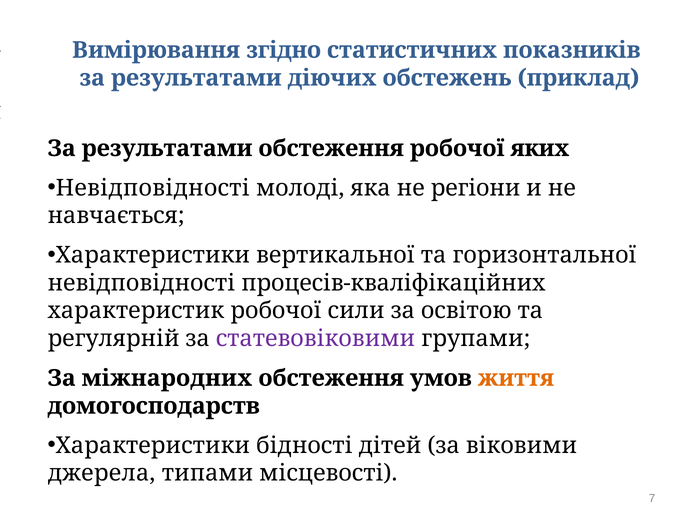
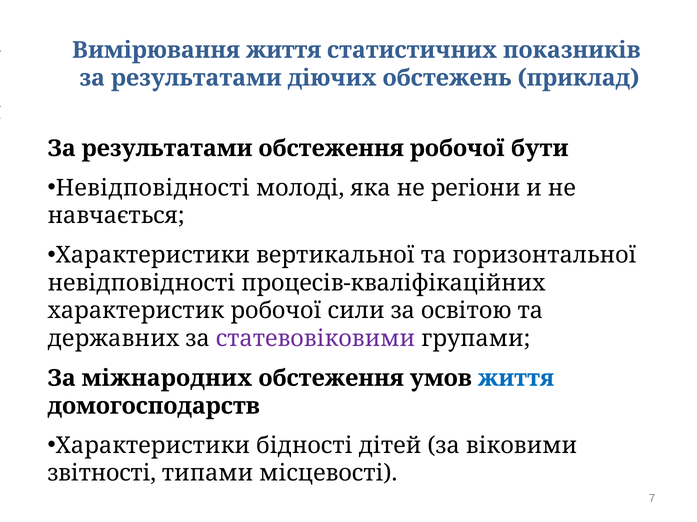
Вимірювання згідно: згідно -> життя (284, 50)
яких: яких -> бути (540, 149)
регулярній: регулярній -> державних (113, 339)
життя colour: orange -> blue (516, 379)
джерела: джерела -> звітності (102, 474)
